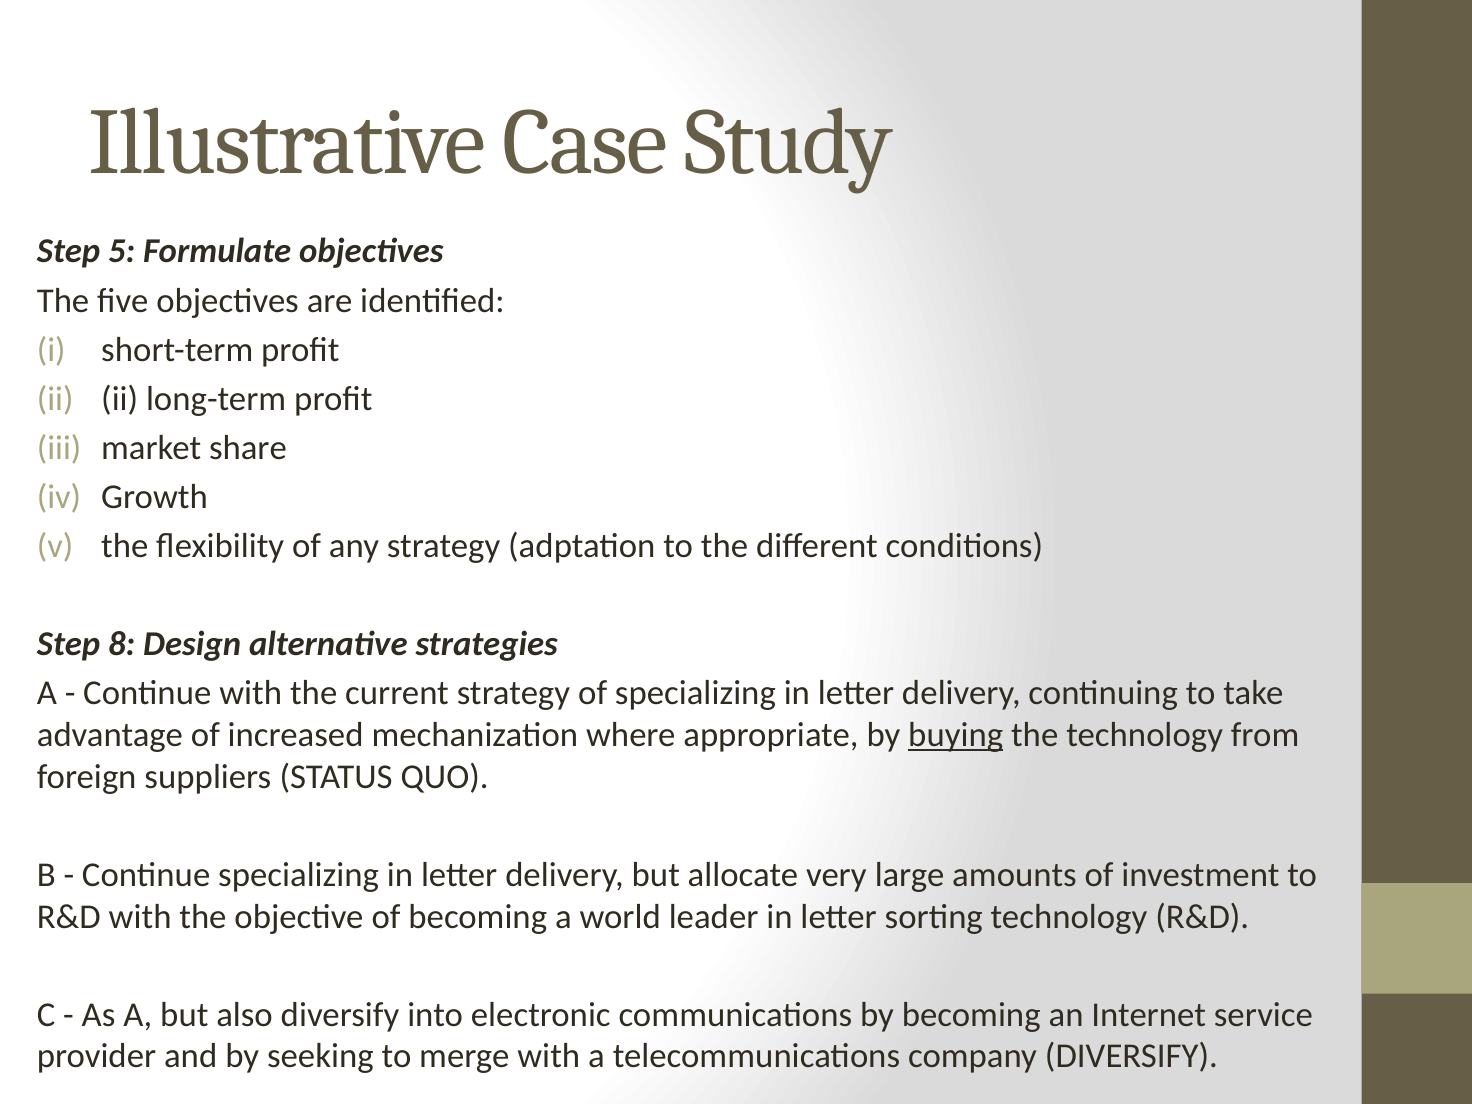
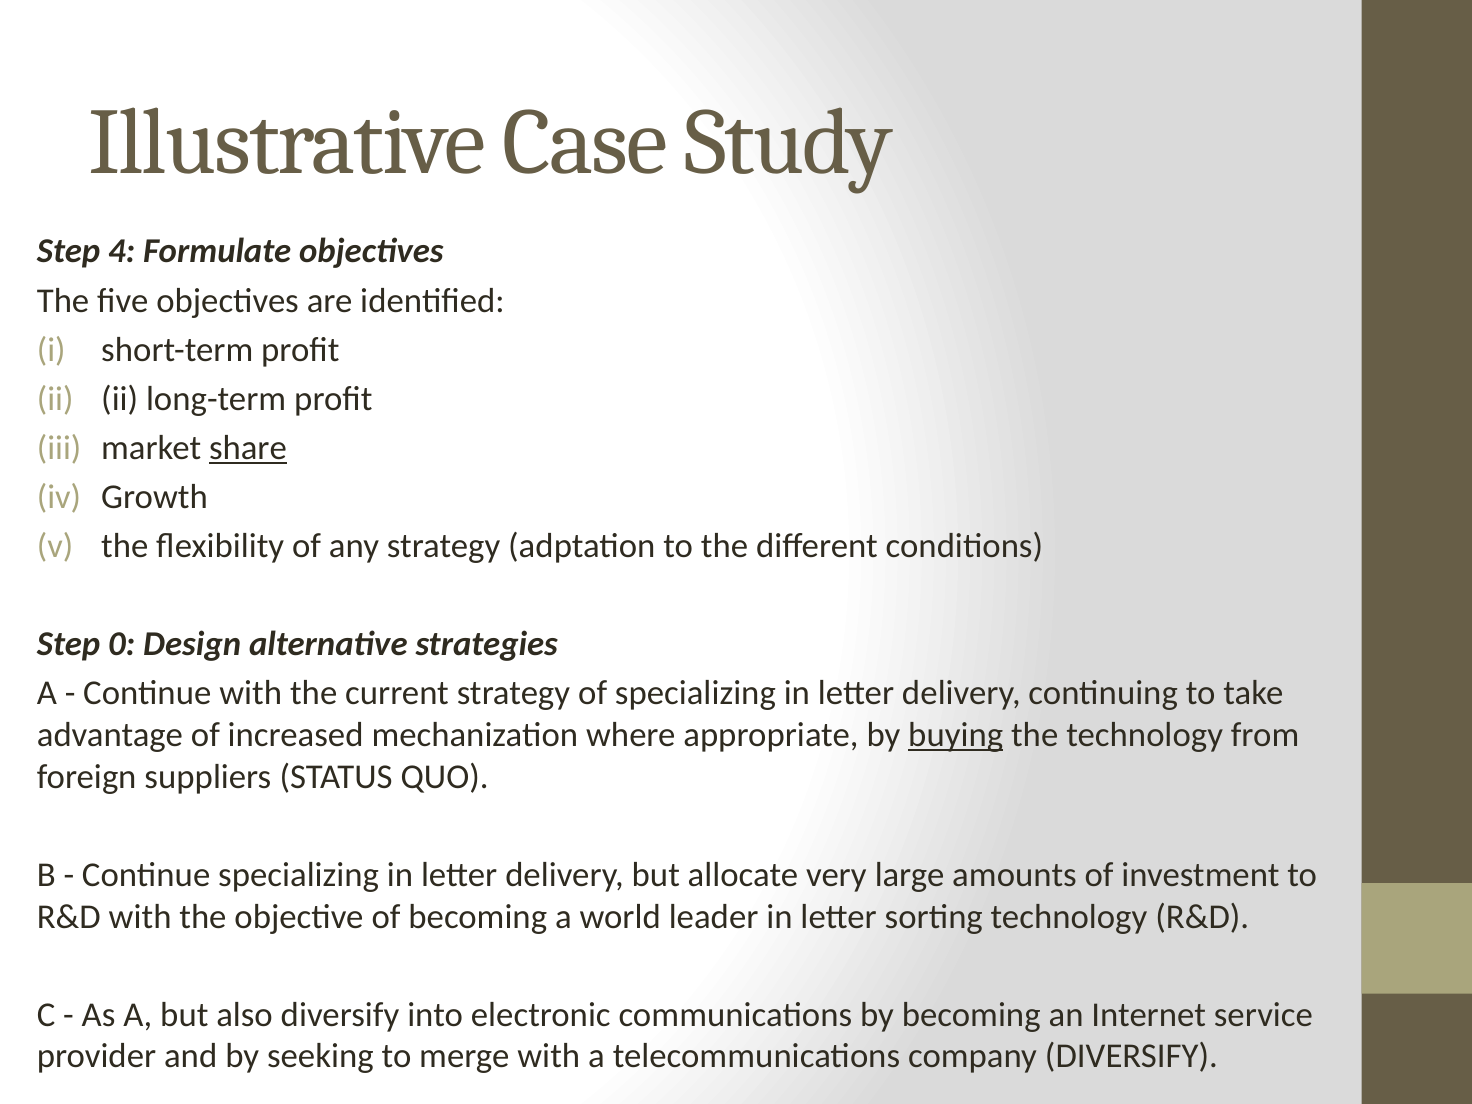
5: 5 -> 4 (122, 251)
share underline: none -> present (248, 448)
8: 8 -> 0 (122, 644)
